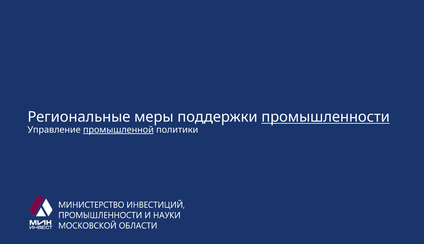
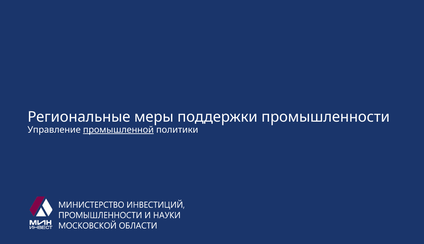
промышленности underline: present -> none (326, 117)
